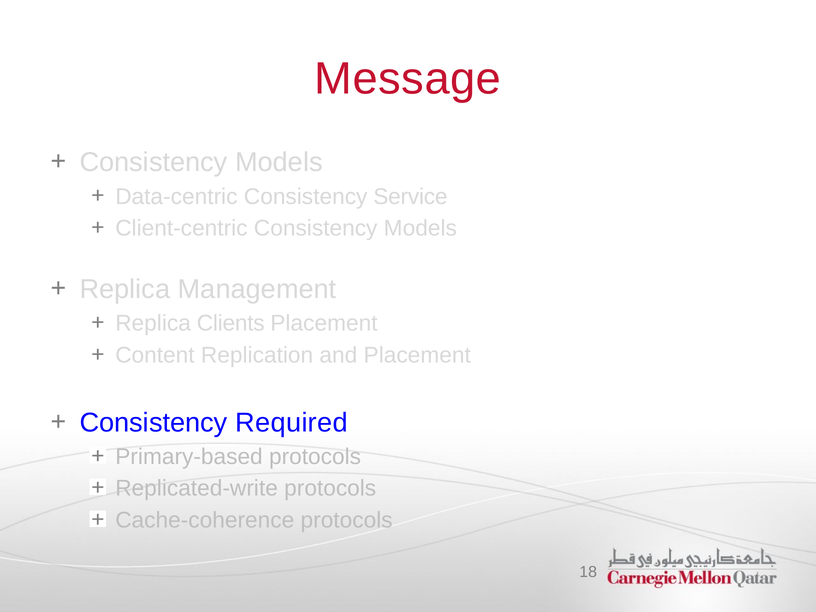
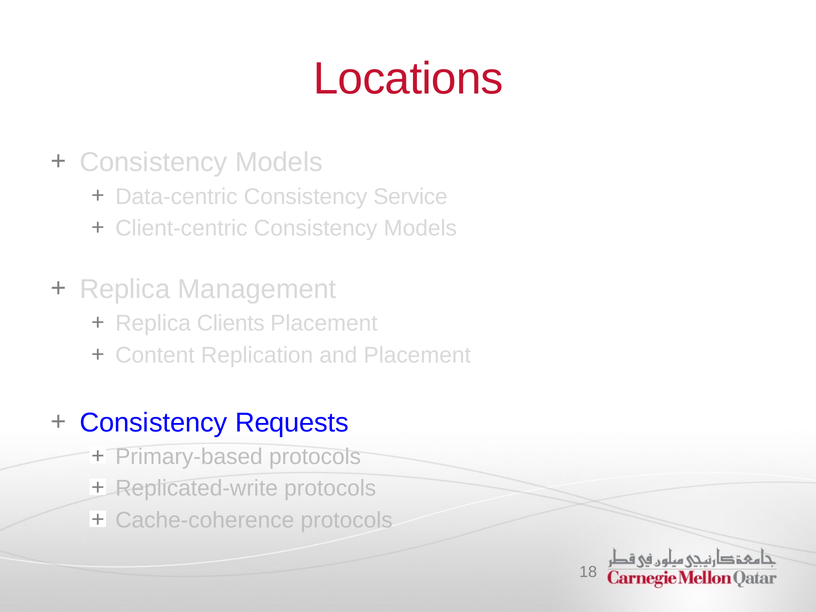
Message: Message -> Locations (408, 79)
Required: Required -> Requests (292, 423)
